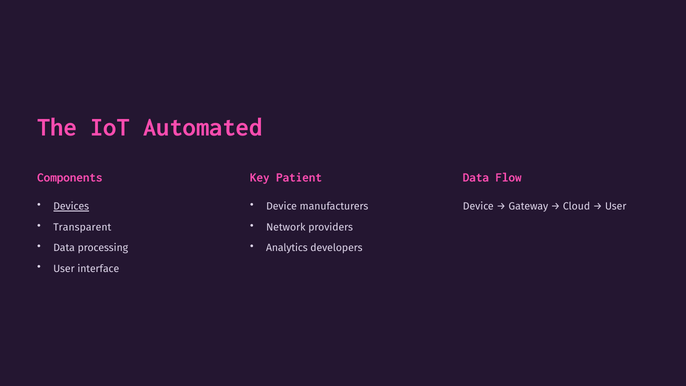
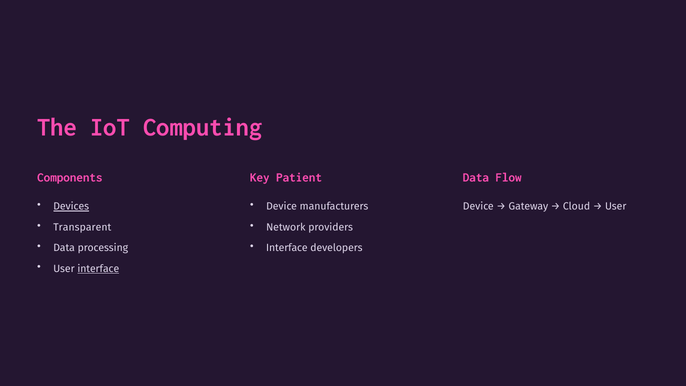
Automated: Automated -> Computing (203, 127)
Analytics: Analytics -> Interface (287, 248)
interface underline: none -> present (98, 269)
